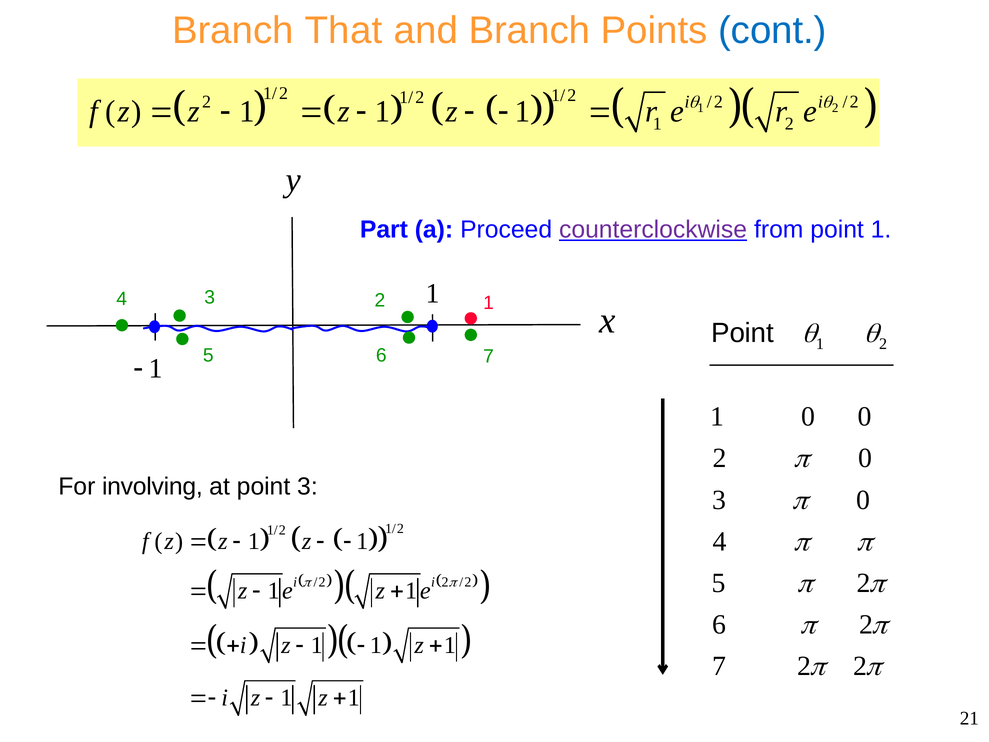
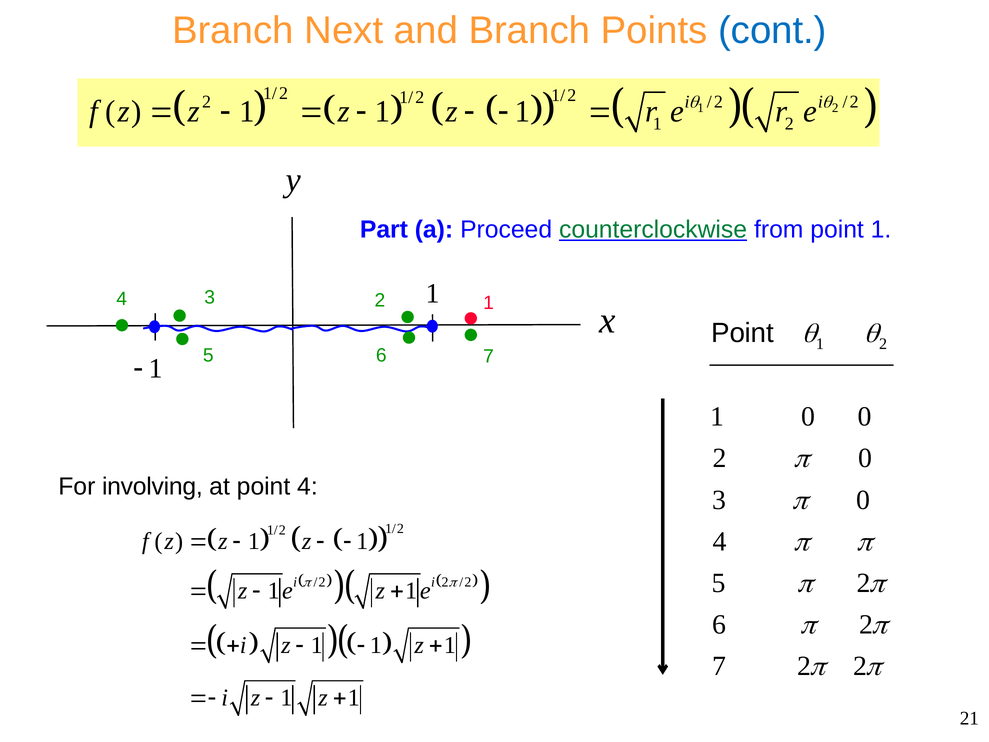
That: That -> Next (344, 30)
counterclockwise colour: purple -> green (653, 229)
point 3: 3 -> 4 (307, 486)
